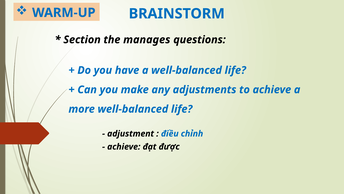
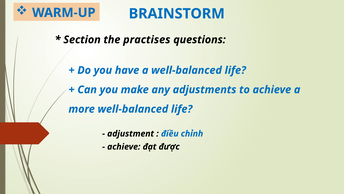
manages: manages -> practises (147, 40)
